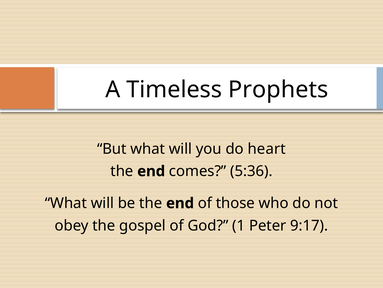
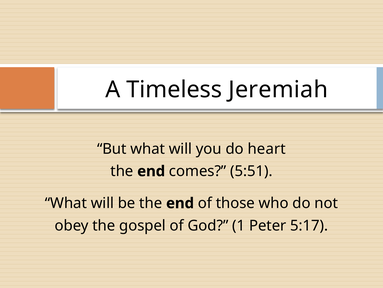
Prophets: Prophets -> Jeremiah (278, 89)
5:36: 5:36 -> 5:51 (251, 171)
9:17: 9:17 -> 5:17 (309, 225)
